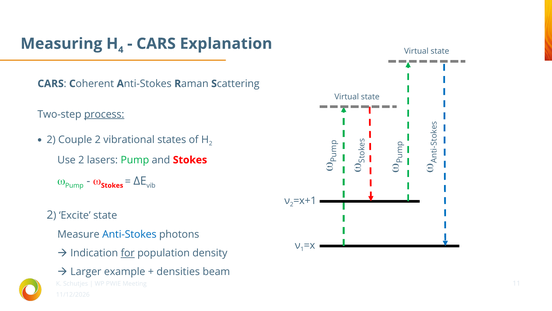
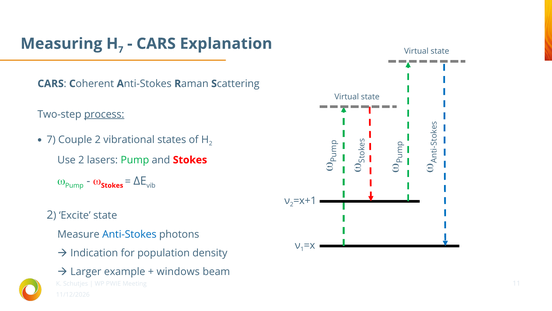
4: 4 -> 7 (121, 50)
2: 2 -> 7 (51, 139)
for underline: present -> none (128, 253)
densities: densities -> windows (178, 271)
